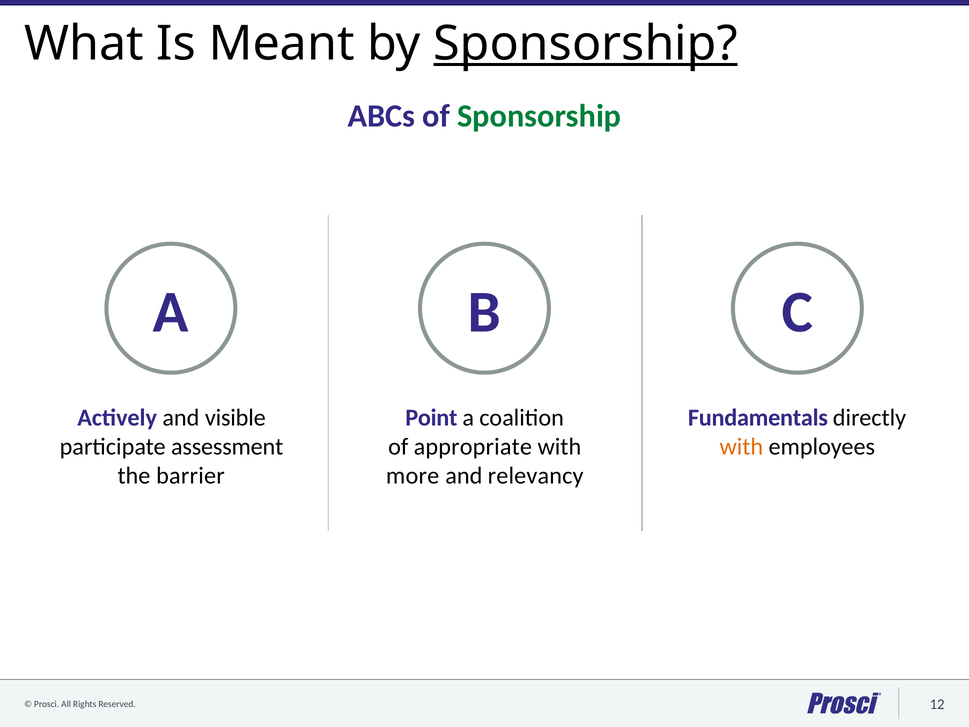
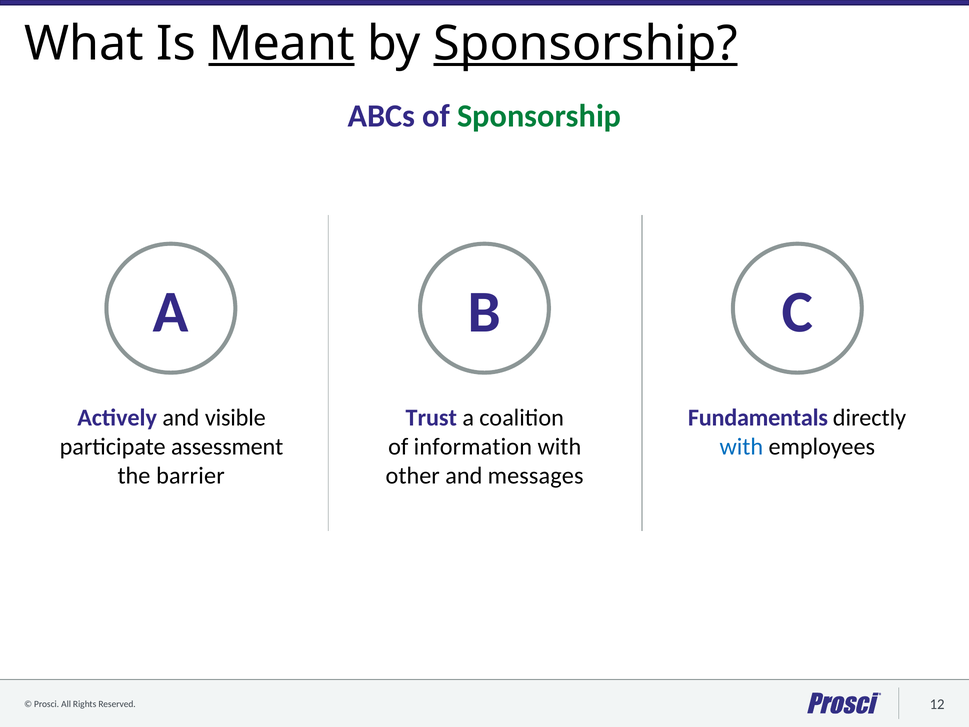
Meant underline: none -> present (282, 44)
Point: Point -> Trust (431, 417)
appropriate: appropriate -> information (473, 446)
with colour: orange -> blue (741, 446)
more: more -> other (413, 476)
relevancy: relevancy -> messages (536, 476)
